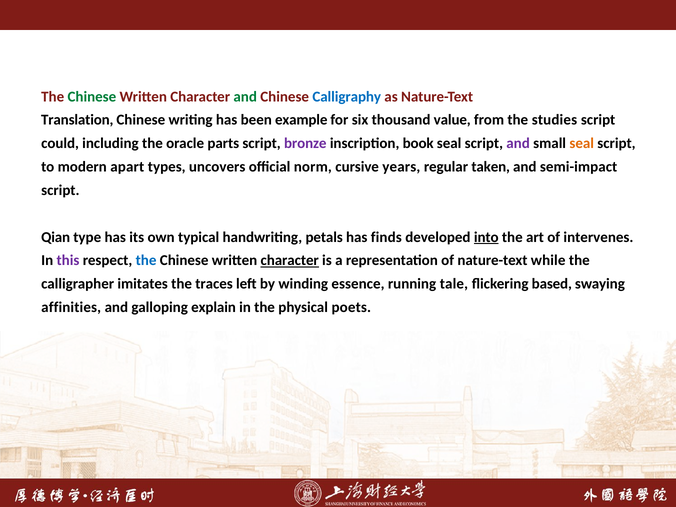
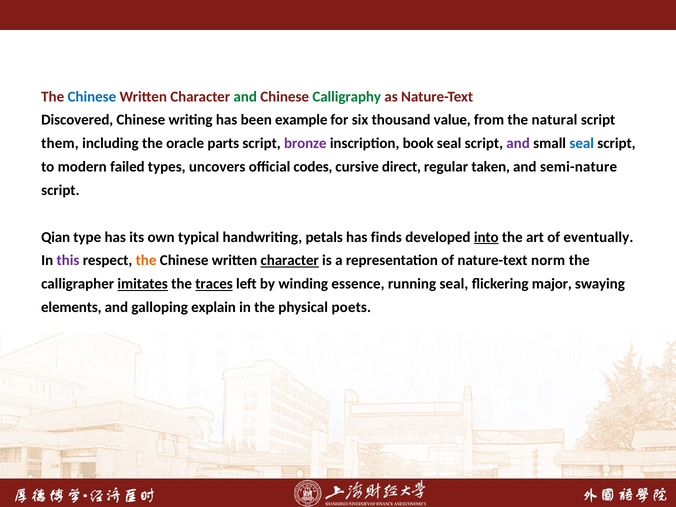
Chinese colour: green -> blue (92, 97)
Calligraphy colour: blue -> green (347, 97)
Translation: Translation -> Discovered (77, 120)
studies: studies -> natural (554, 120)
could: could -> them (60, 143)
seal colour: orange -> blue (582, 143)
apart: apart -> failed (127, 167)
norm: norm -> codes (313, 167)
years: years -> direct (401, 167)
semi-impact: semi-impact -> semi-nature (579, 167)
intervenes: intervenes -> eventually (598, 237)
the colour: blue -> orange (146, 261)
while: while -> norm (548, 261)
imitates underline: none -> present (143, 284)
traces underline: none -> present (214, 284)
running tale: tale -> seal (454, 284)
based: based -> major (552, 284)
affinities: affinities -> elements (71, 307)
